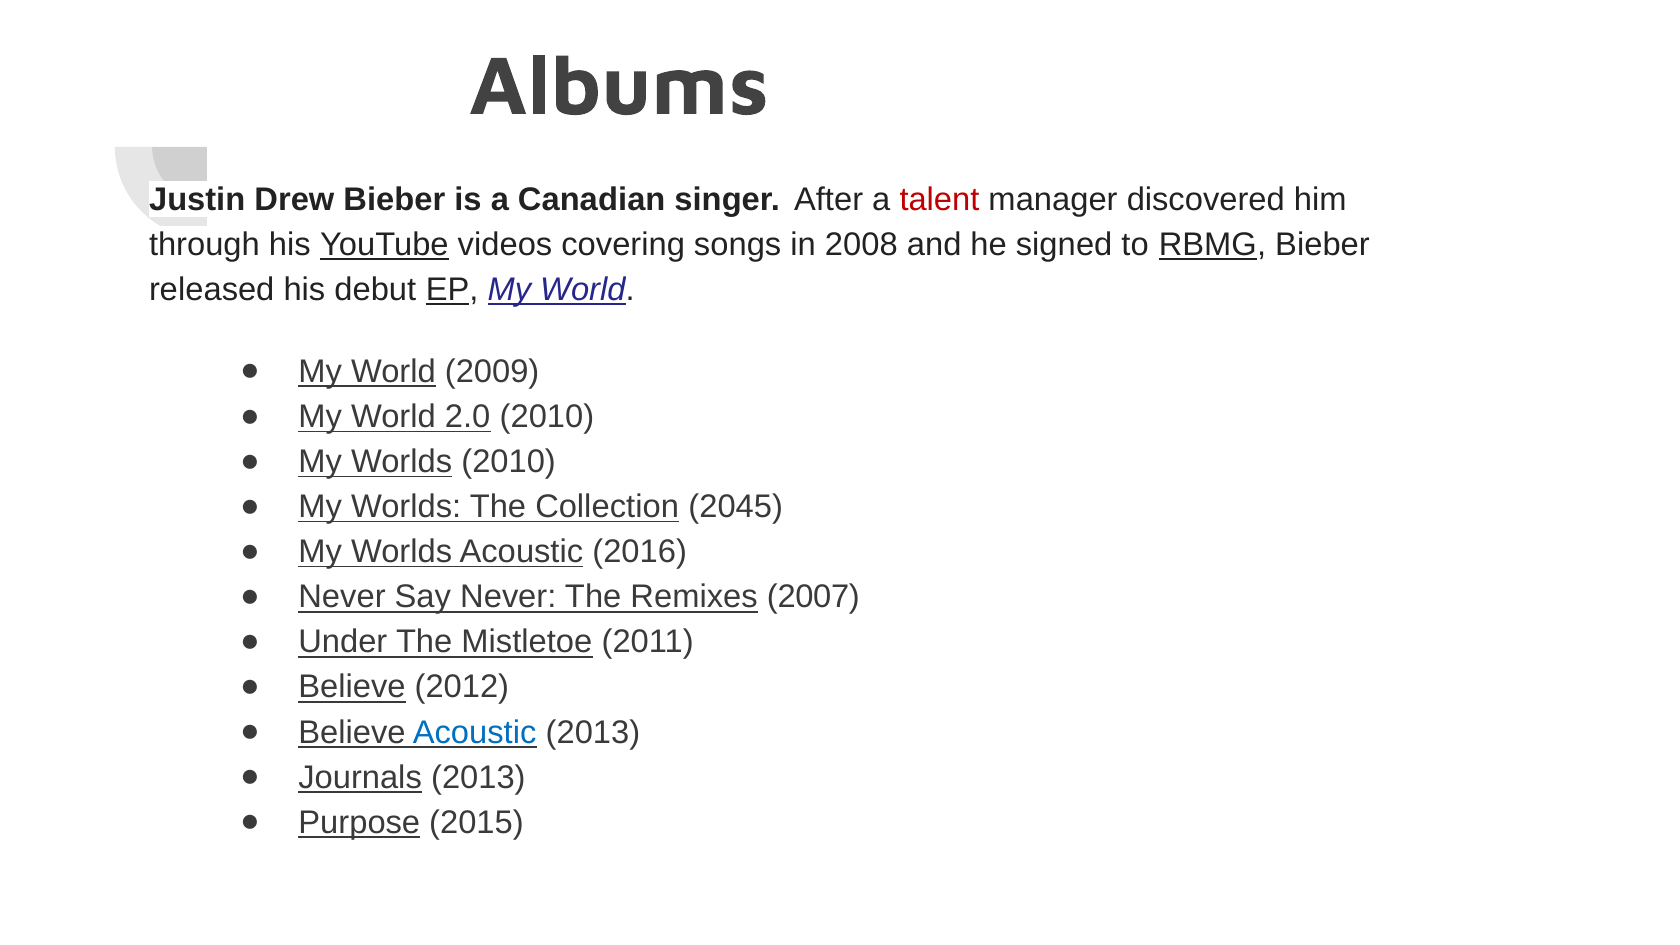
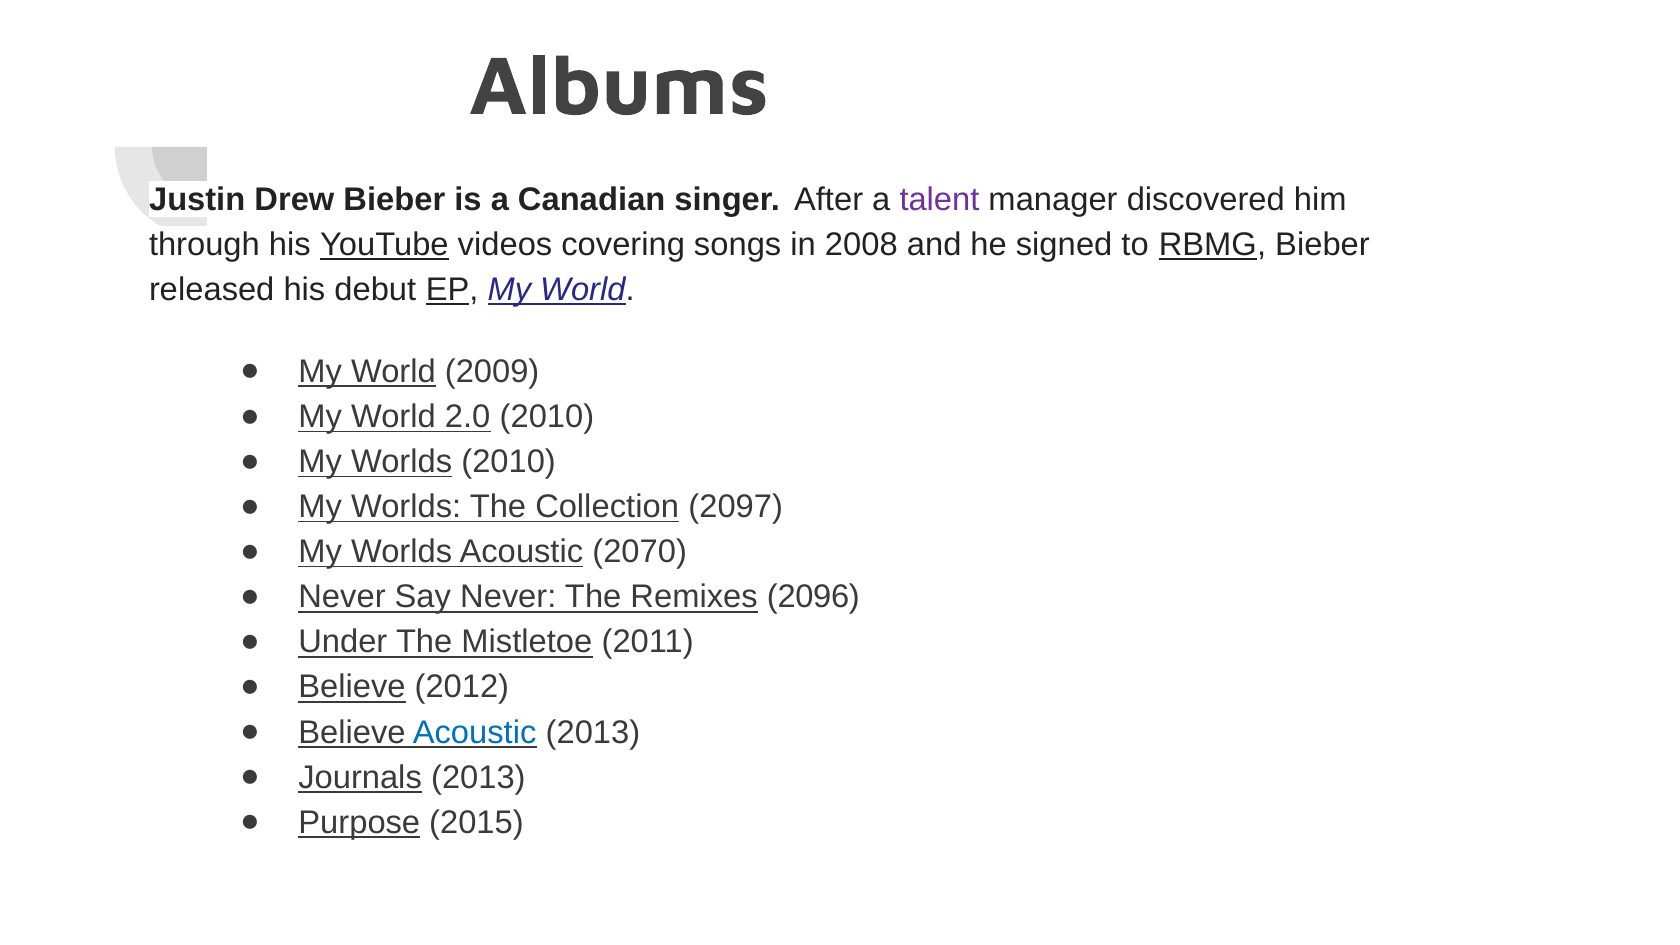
talent colour: red -> purple (939, 199)
2045: 2045 -> 2097 (736, 507)
2016: 2016 -> 2070 (640, 552)
2007: 2007 -> 2096 (813, 597)
